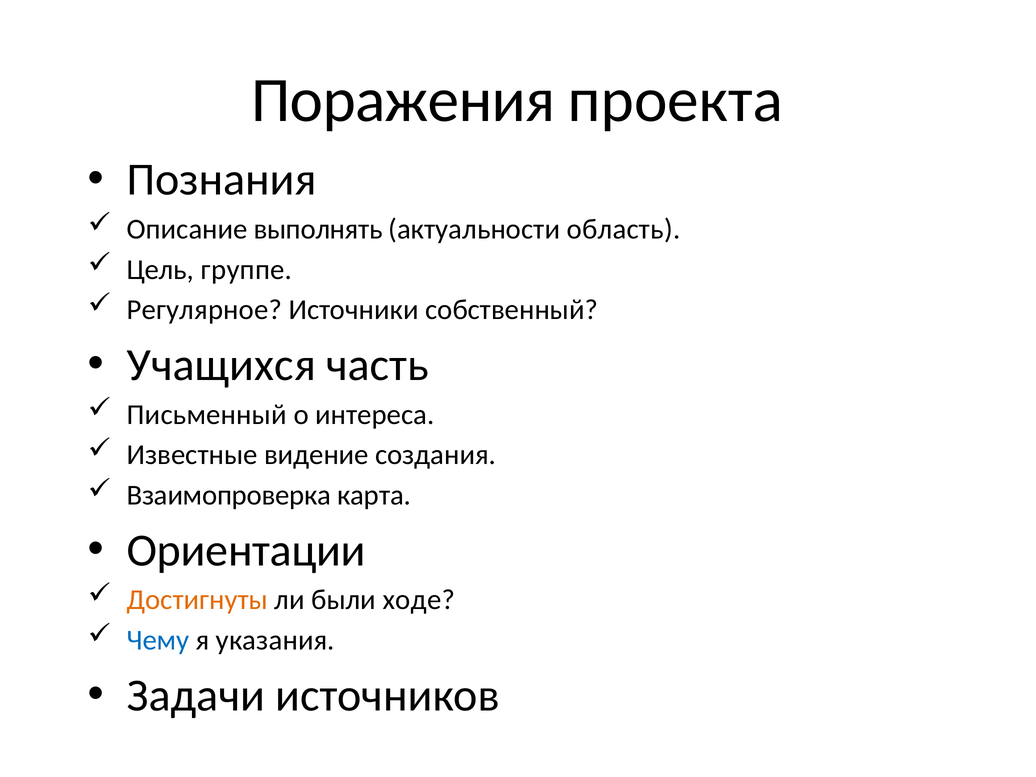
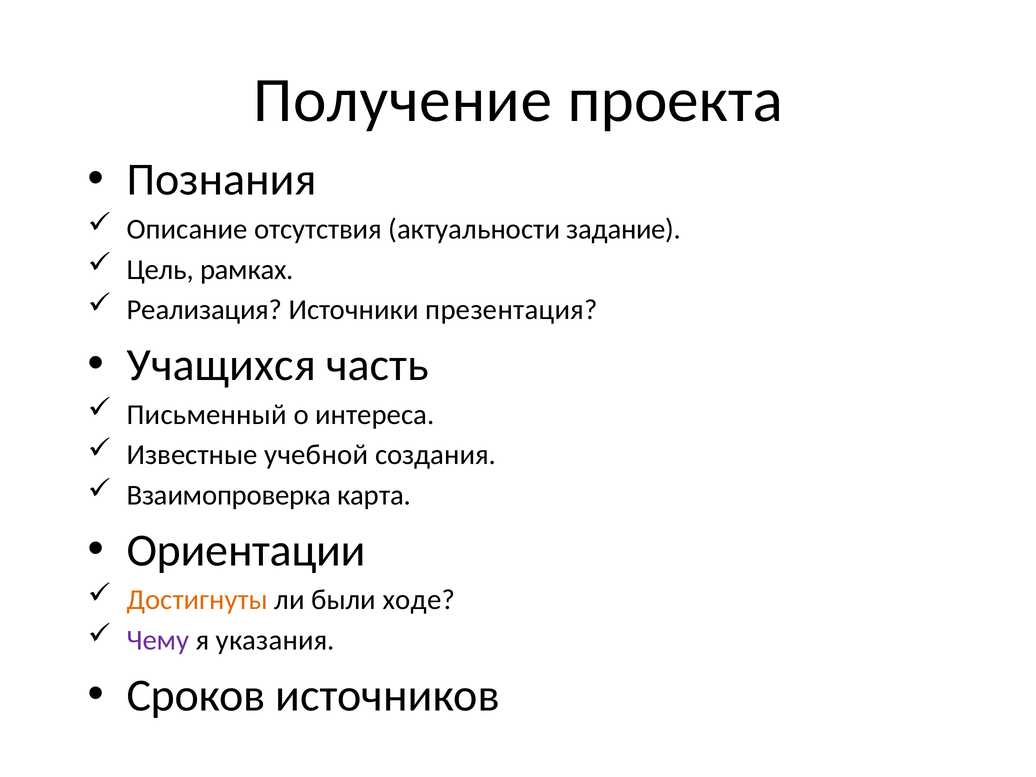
Поражения: Поражения -> Получение (403, 100)
выполнять: выполнять -> отсутствия (318, 229)
область: область -> задание (624, 229)
группе: группе -> рамках (247, 270)
Регулярное: Регулярное -> Реализация (204, 310)
собственный: собственный -> презентация (511, 310)
видение: видение -> учебной (316, 455)
Чему colour: blue -> purple (158, 640)
Задачи: Задачи -> Сроков (196, 696)
